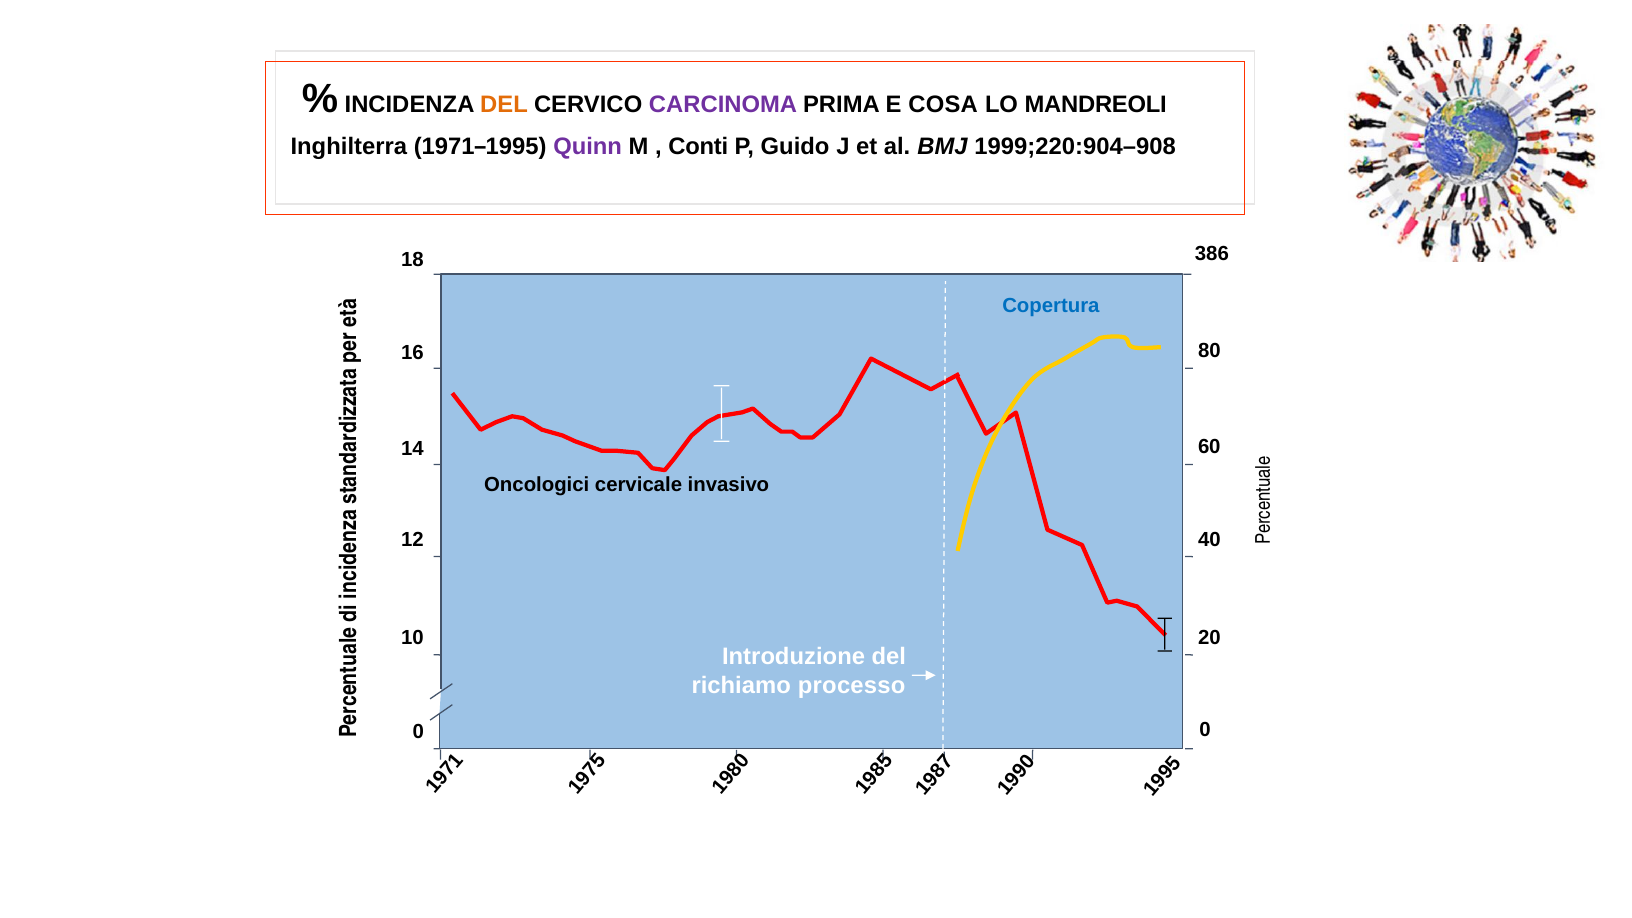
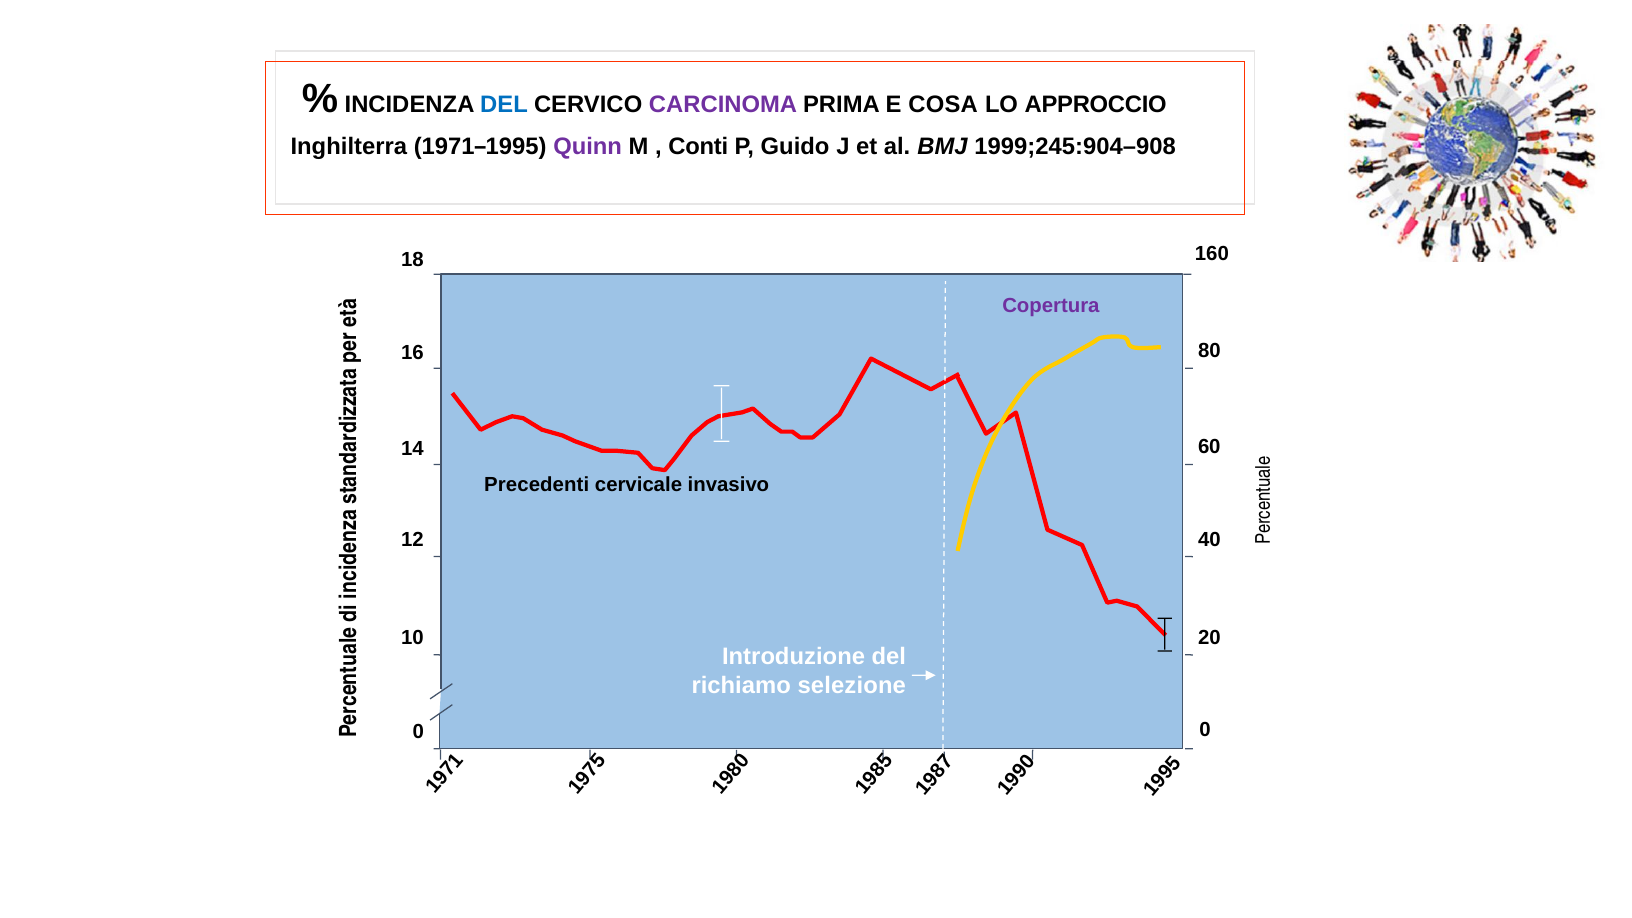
DEL colour: orange -> blue (504, 105)
MANDREOLI: MANDREOLI -> APPROCCIO (1096, 105)
1999;220:904–908: 1999;220:904–908 -> 1999;245:904–908 (1075, 146)
386: 386 -> 160 (1212, 254)
Copertura colour: blue -> purple (1051, 305)
Oncologici: Oncologici -> Precedenti (537, 485)
processo: processo -> selezione (852, 686)
